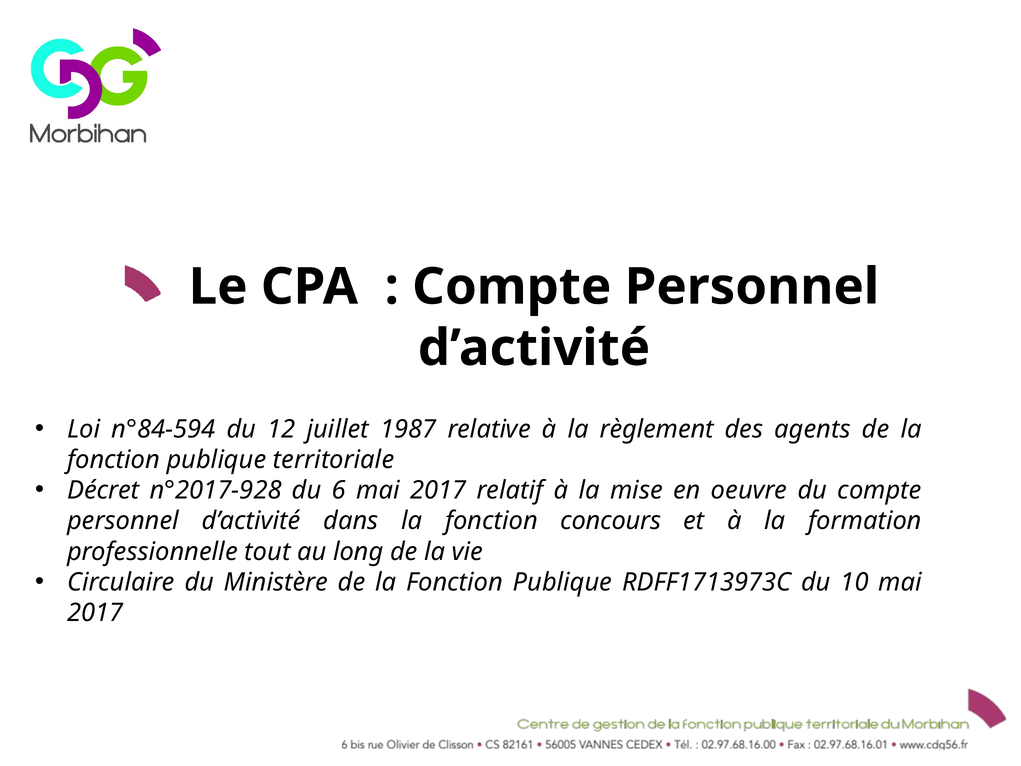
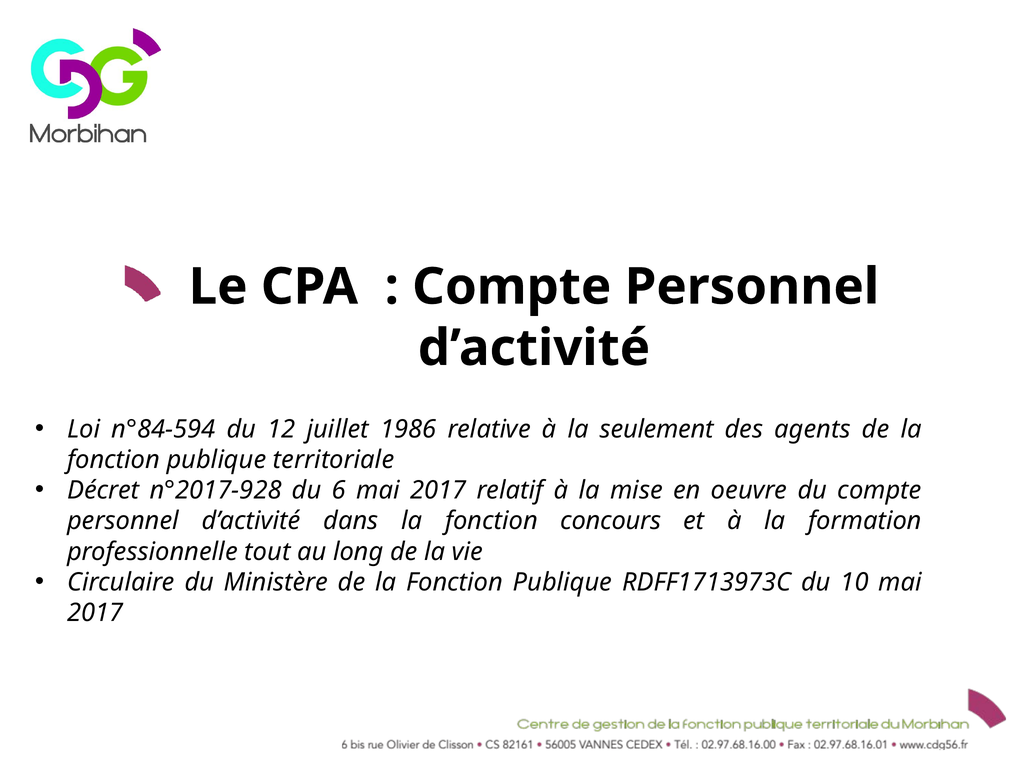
1987: 1987 -> 1986 (408, 429)
règlement: règlement -> seulement (657, 429)
